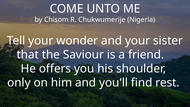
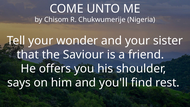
only: only -> says (19, 83)
